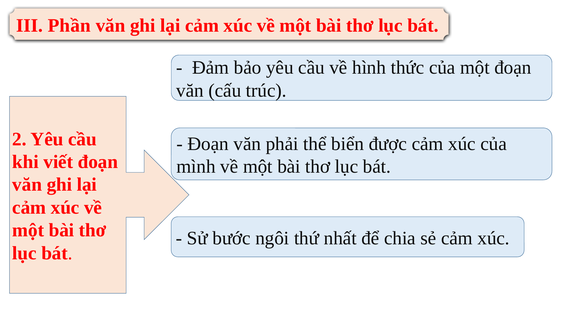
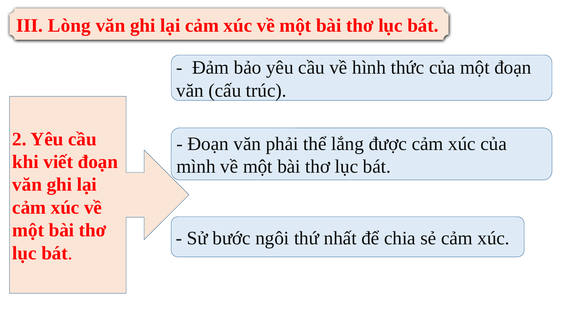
Phần: Phần -> Lòng (69, 25)
biển: biển -> lắng (348, 144)
